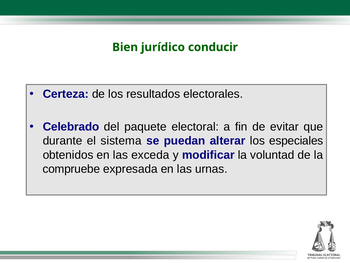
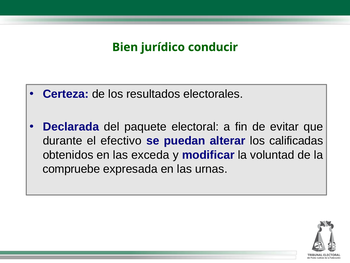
Celebrado: Celebrado -> Declarada (71, 127)
sistema: sistema -> efectivo (121, 141)
especiales: especiales -> calificadas (296, 141)
